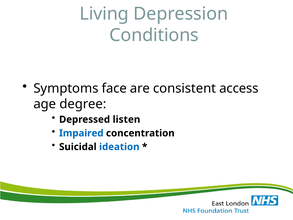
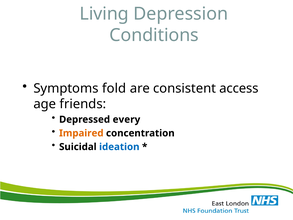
face: face -> fold (114, 88)
degree: degree -> friends (83, 104)
listen: listen -> every (126, 119)
Impaired colour: blue -> orange (81, 133)
